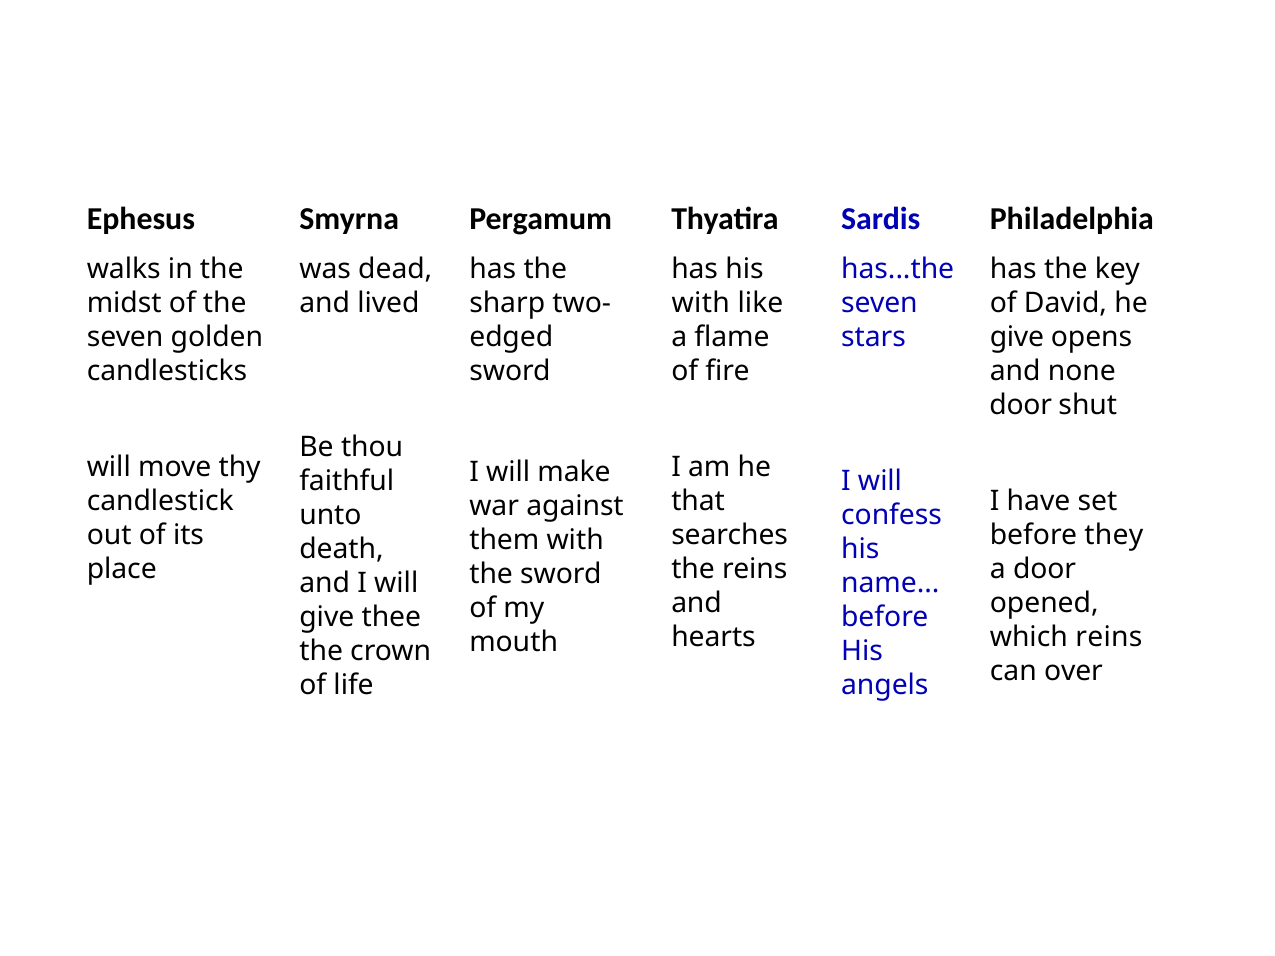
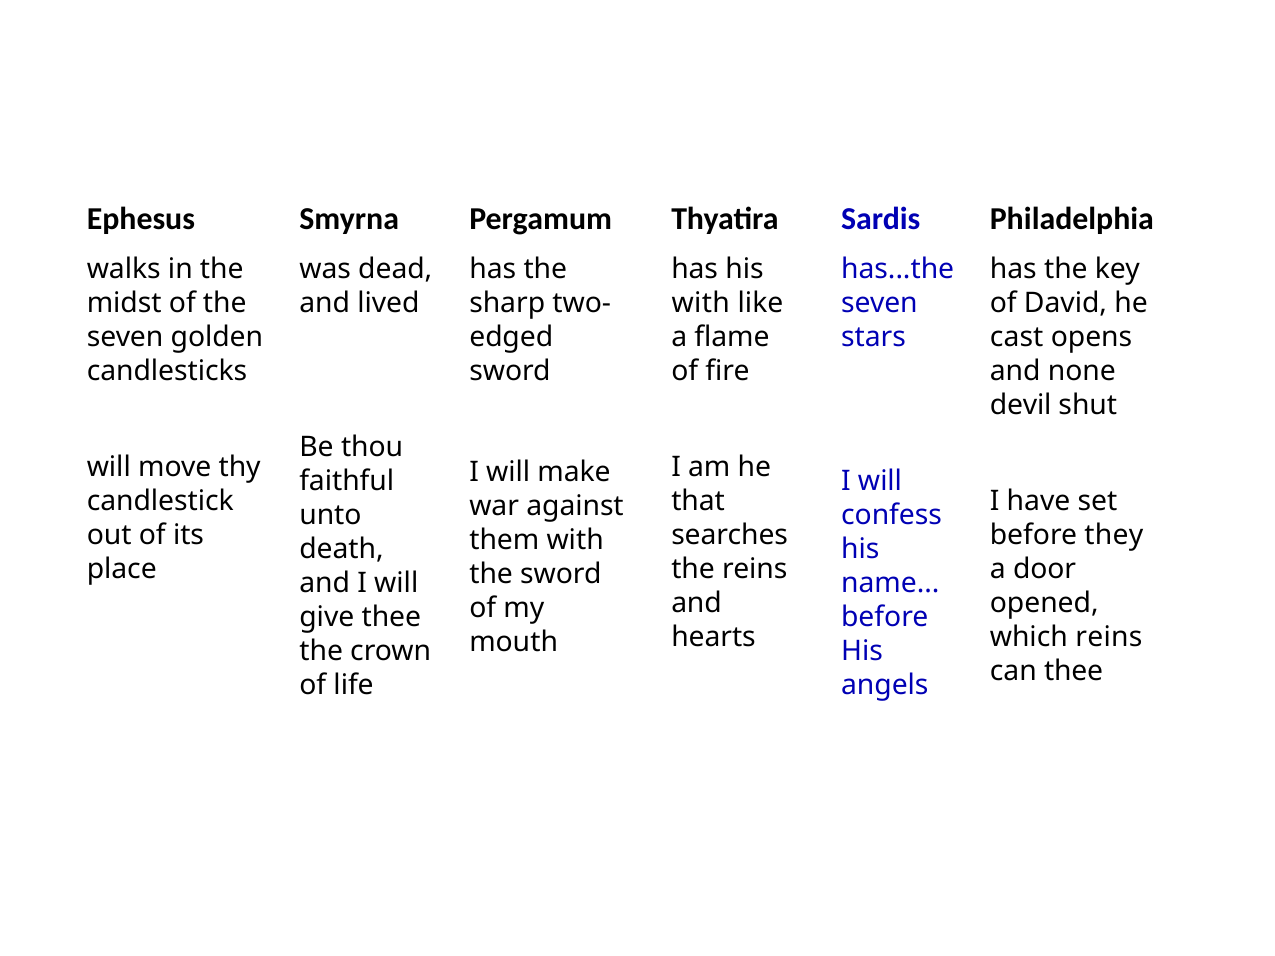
give: give -> cast (1017, 337)
door: door -> devil (1021, 405)
can over: over -> thee (1074, 671)
